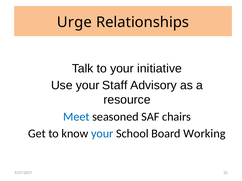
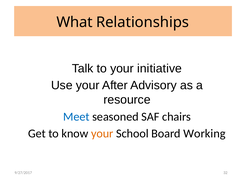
Urge: Urge -> What (75, 22)
Staff: Staff -> After (115, 86)
your colour: blue -> orange (102, 134)
